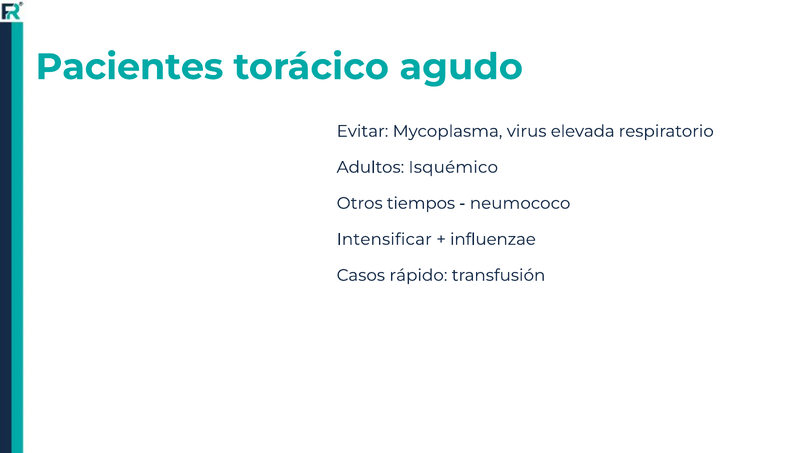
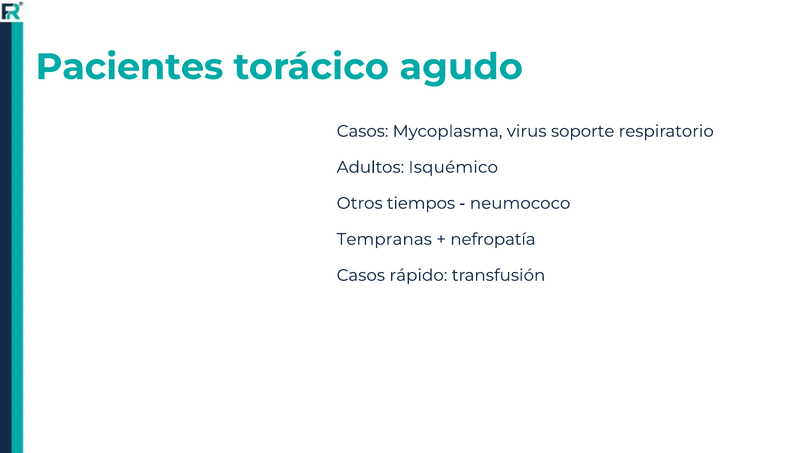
Evitar: Evitar -> Casos (362, 131)
elevada: elevada -> soporte (583, 131)
Intensificar: Intensificar -> Tempranas (384, 239)
influenzae: influenzae -> nefropatía (493, 239)
